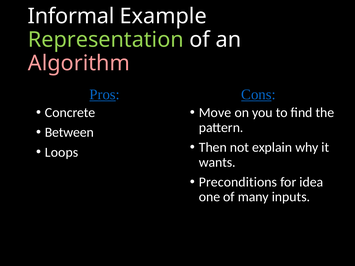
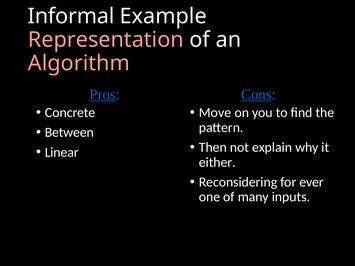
Representation colour: light green -> pink (106, 40)
Loops: Loops -> Linear (62, 152)
wants: wants -> either (217, 162)
Preconditions: Preconditions -> Reconsidering (238, 182)
idea: idea -> ever (311, 182)
